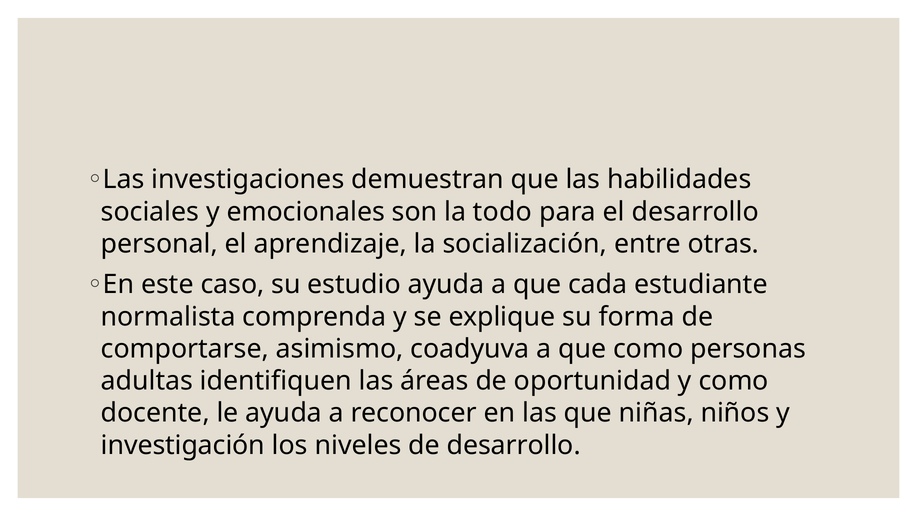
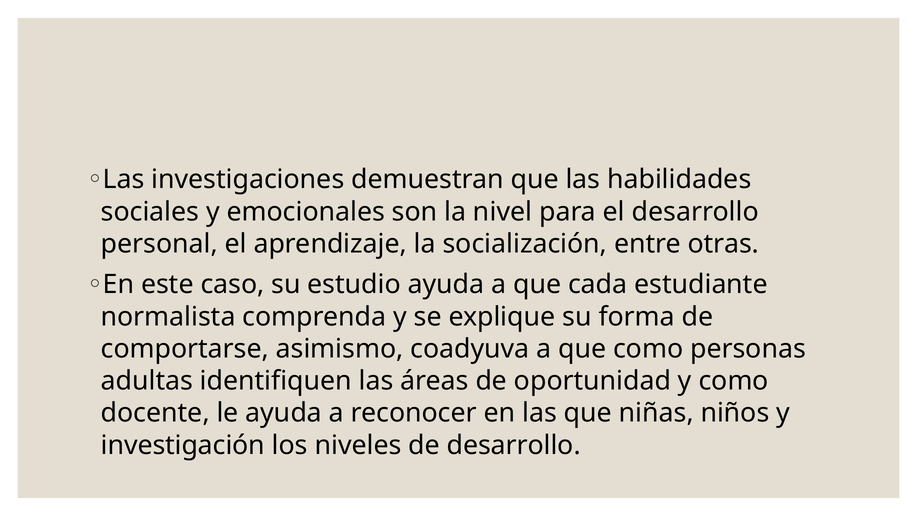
todo: todo -> nivel (503, 212)
